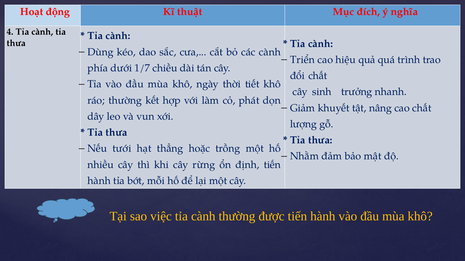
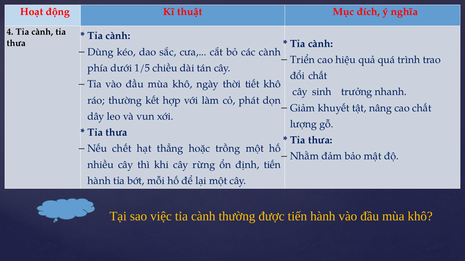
1/7: 1/7 -> 1/5 (142, 68)
tưới: tưới -> chết (122, 149)
